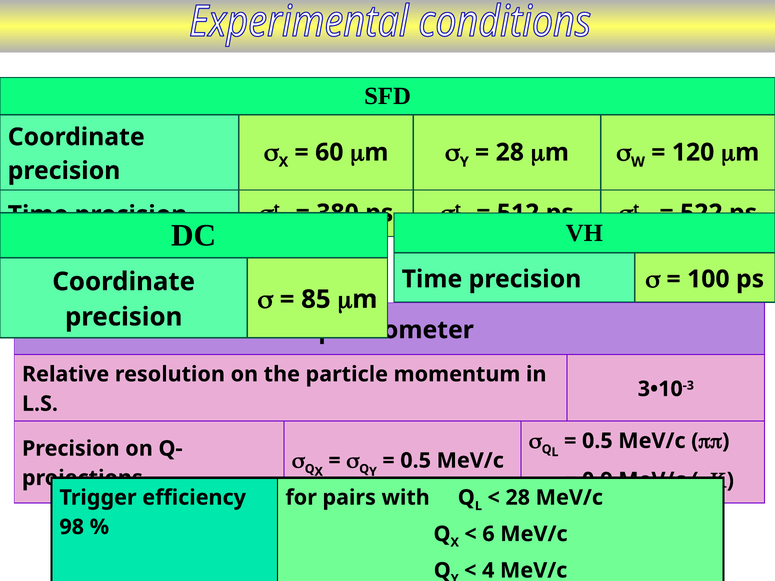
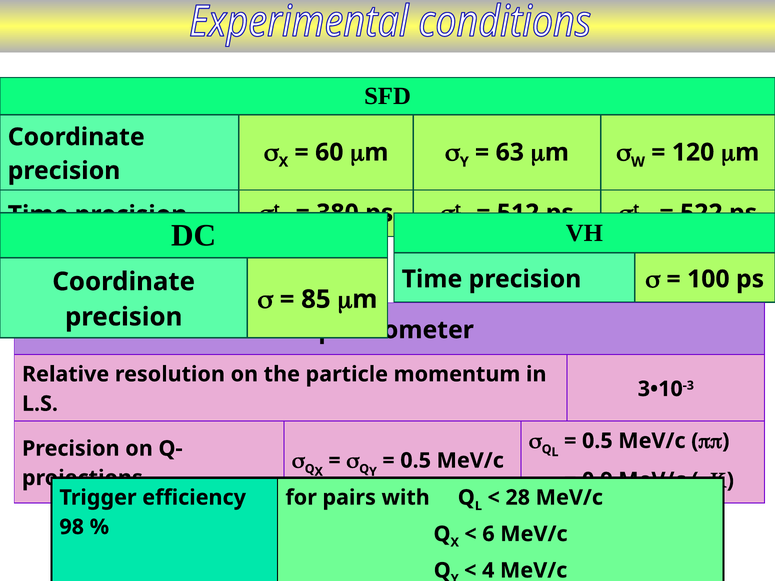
28: 28 -> 63 (510, 152)
